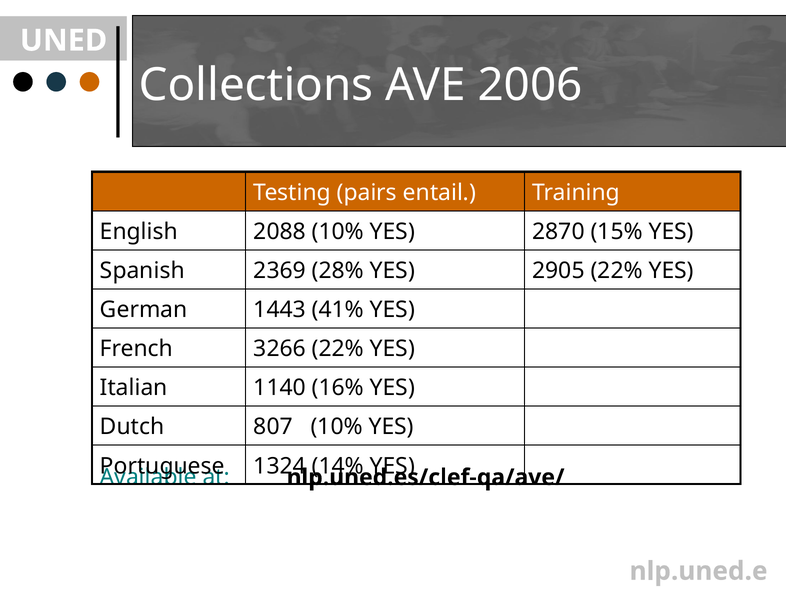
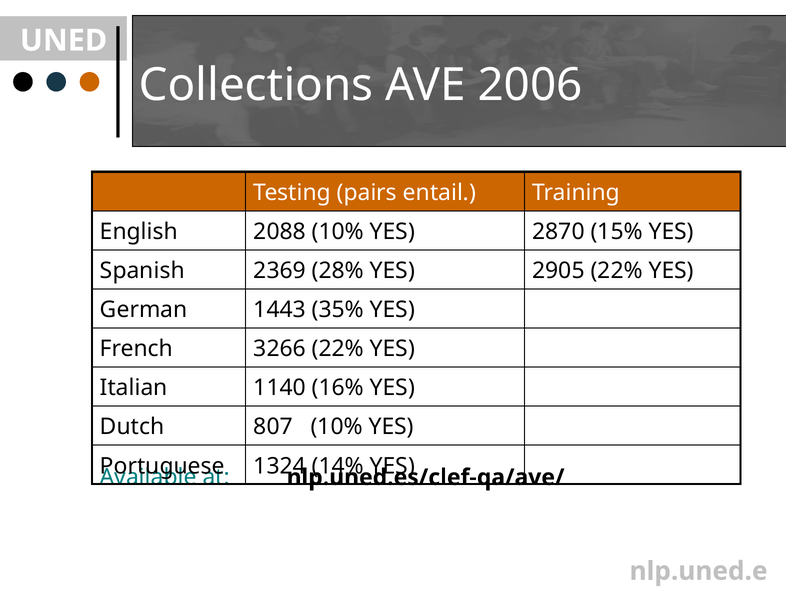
41%: 41% -> 35% (338, 310)
